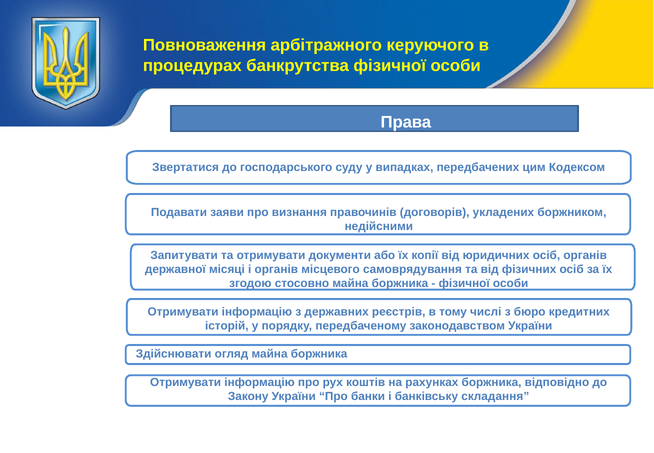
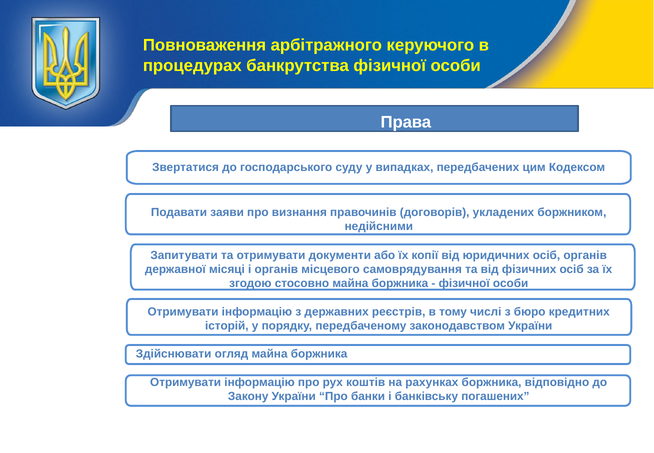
складання: складання -> погашених (495, 396)
